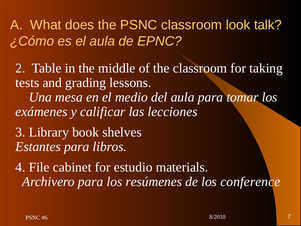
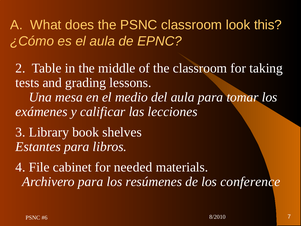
talk: talk -> this (268, 25)
estudio: estudio -> needed (133, 167)
